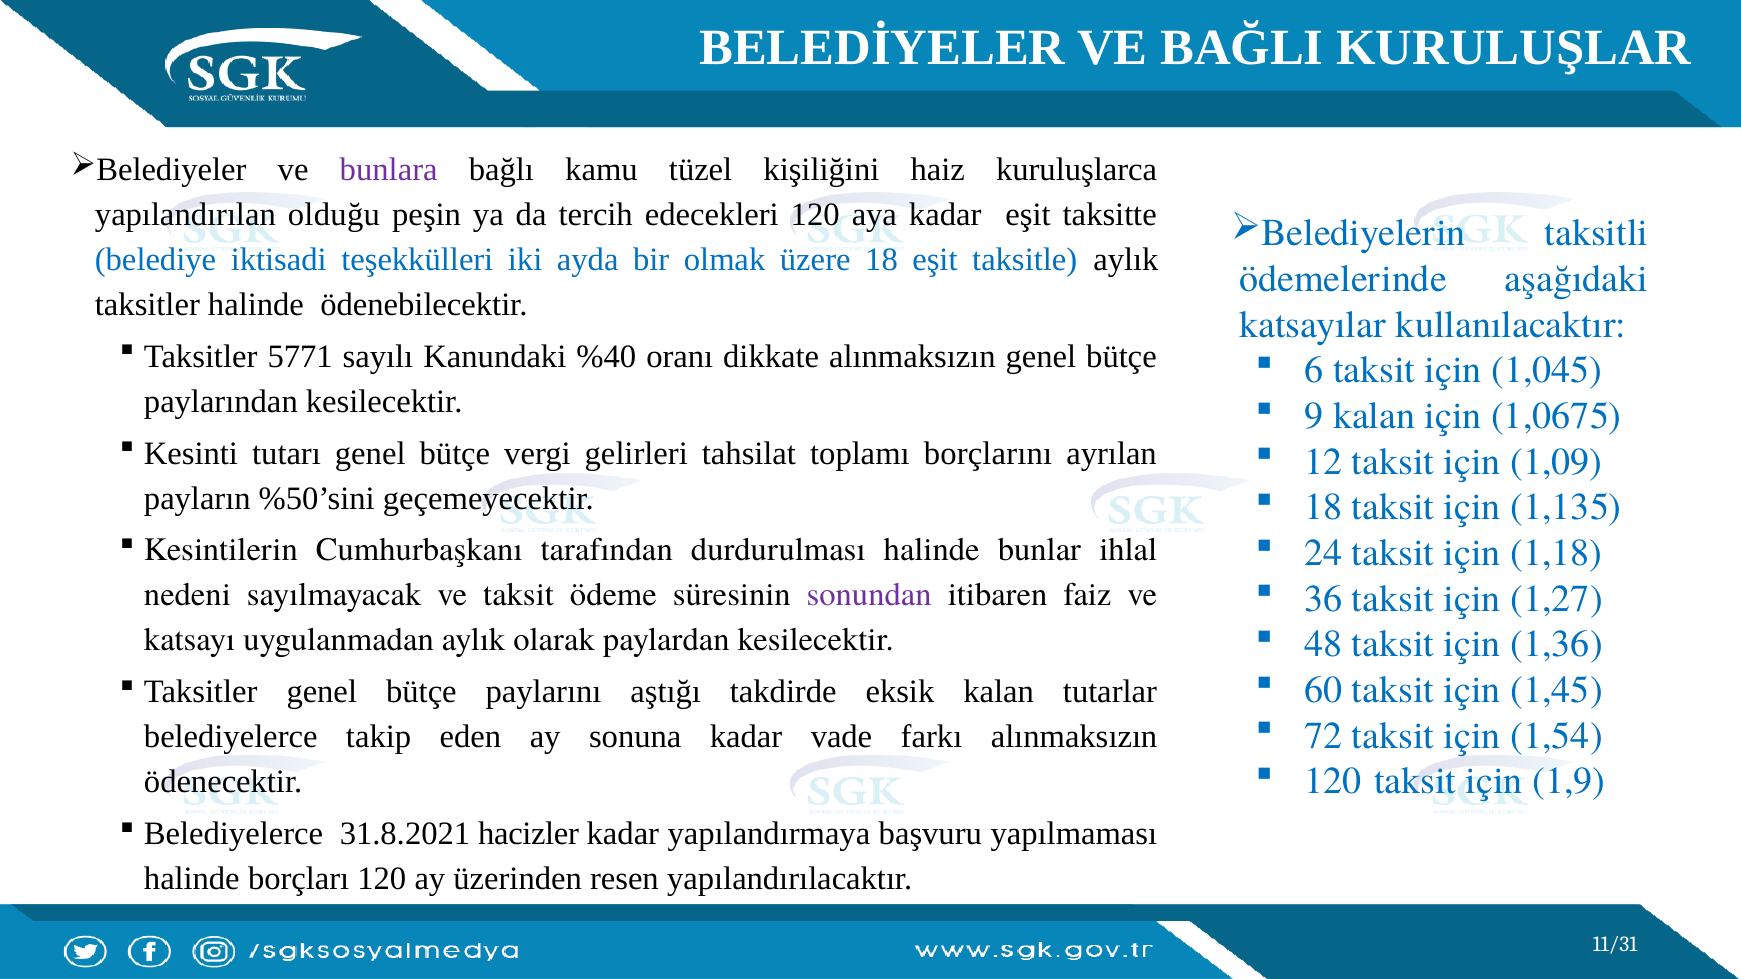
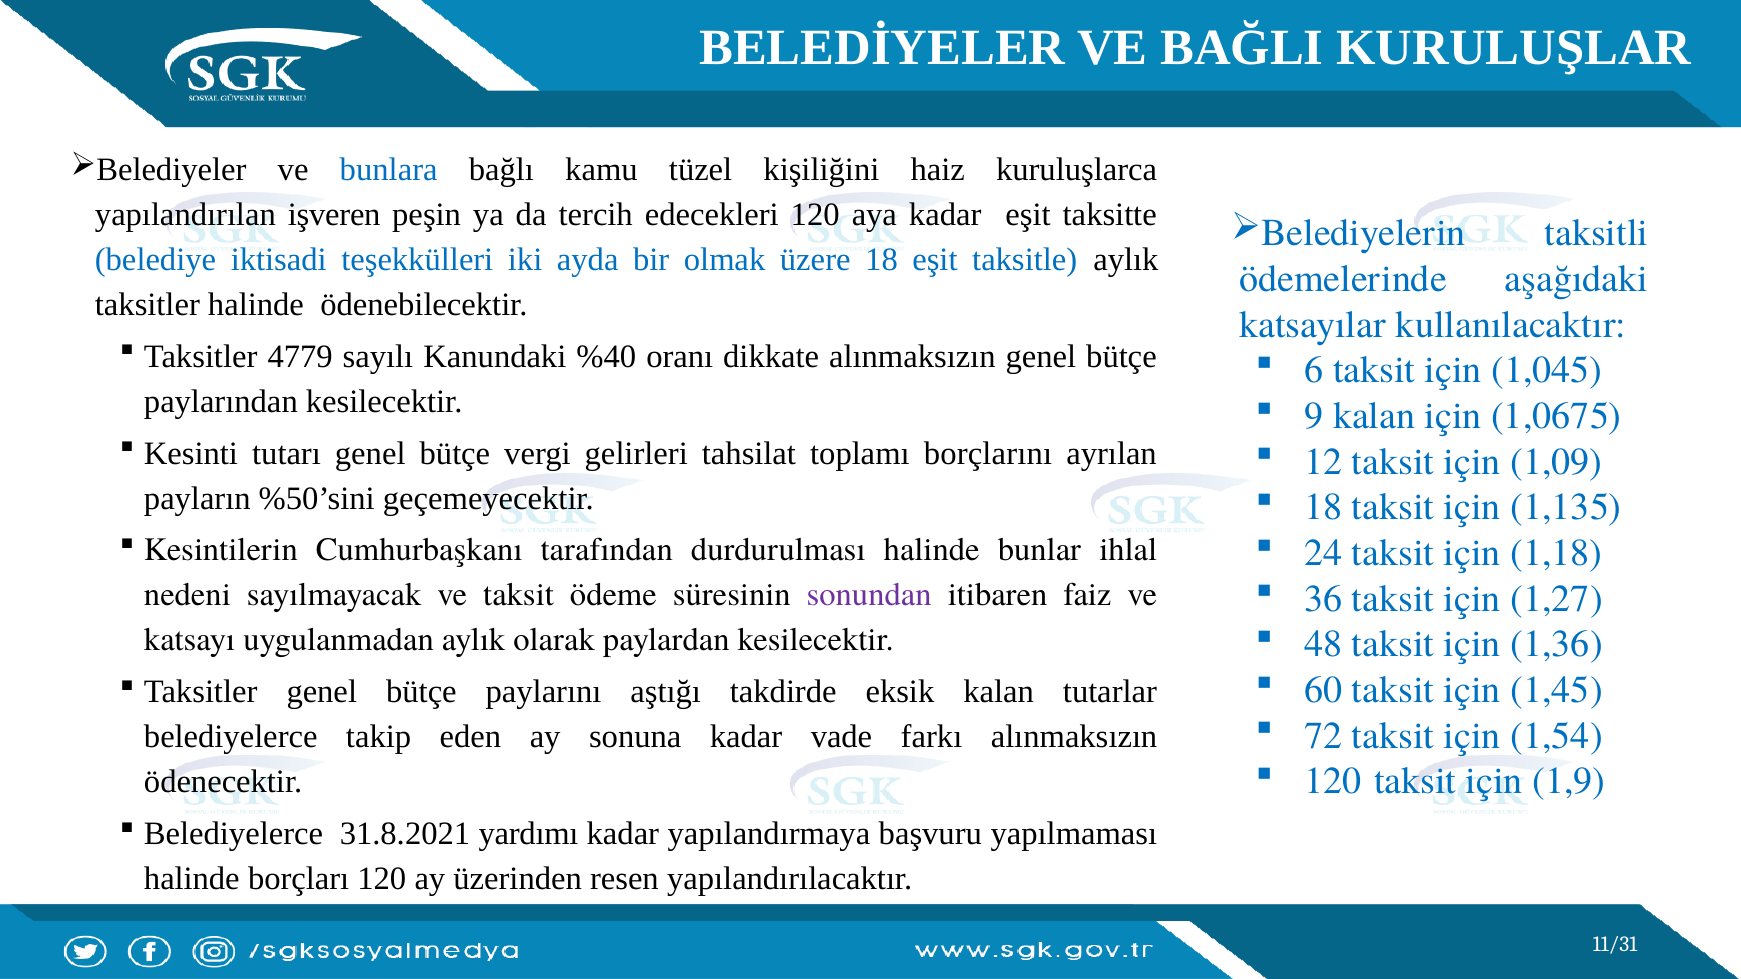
bunlara colour: purple -> blue (389, 170)
olduğu: olduğu -> işveren (334, 215)
5771: 5771 -> 4779 (300, 357)
hacizler: hacizler -> yardımı (529, 834)
